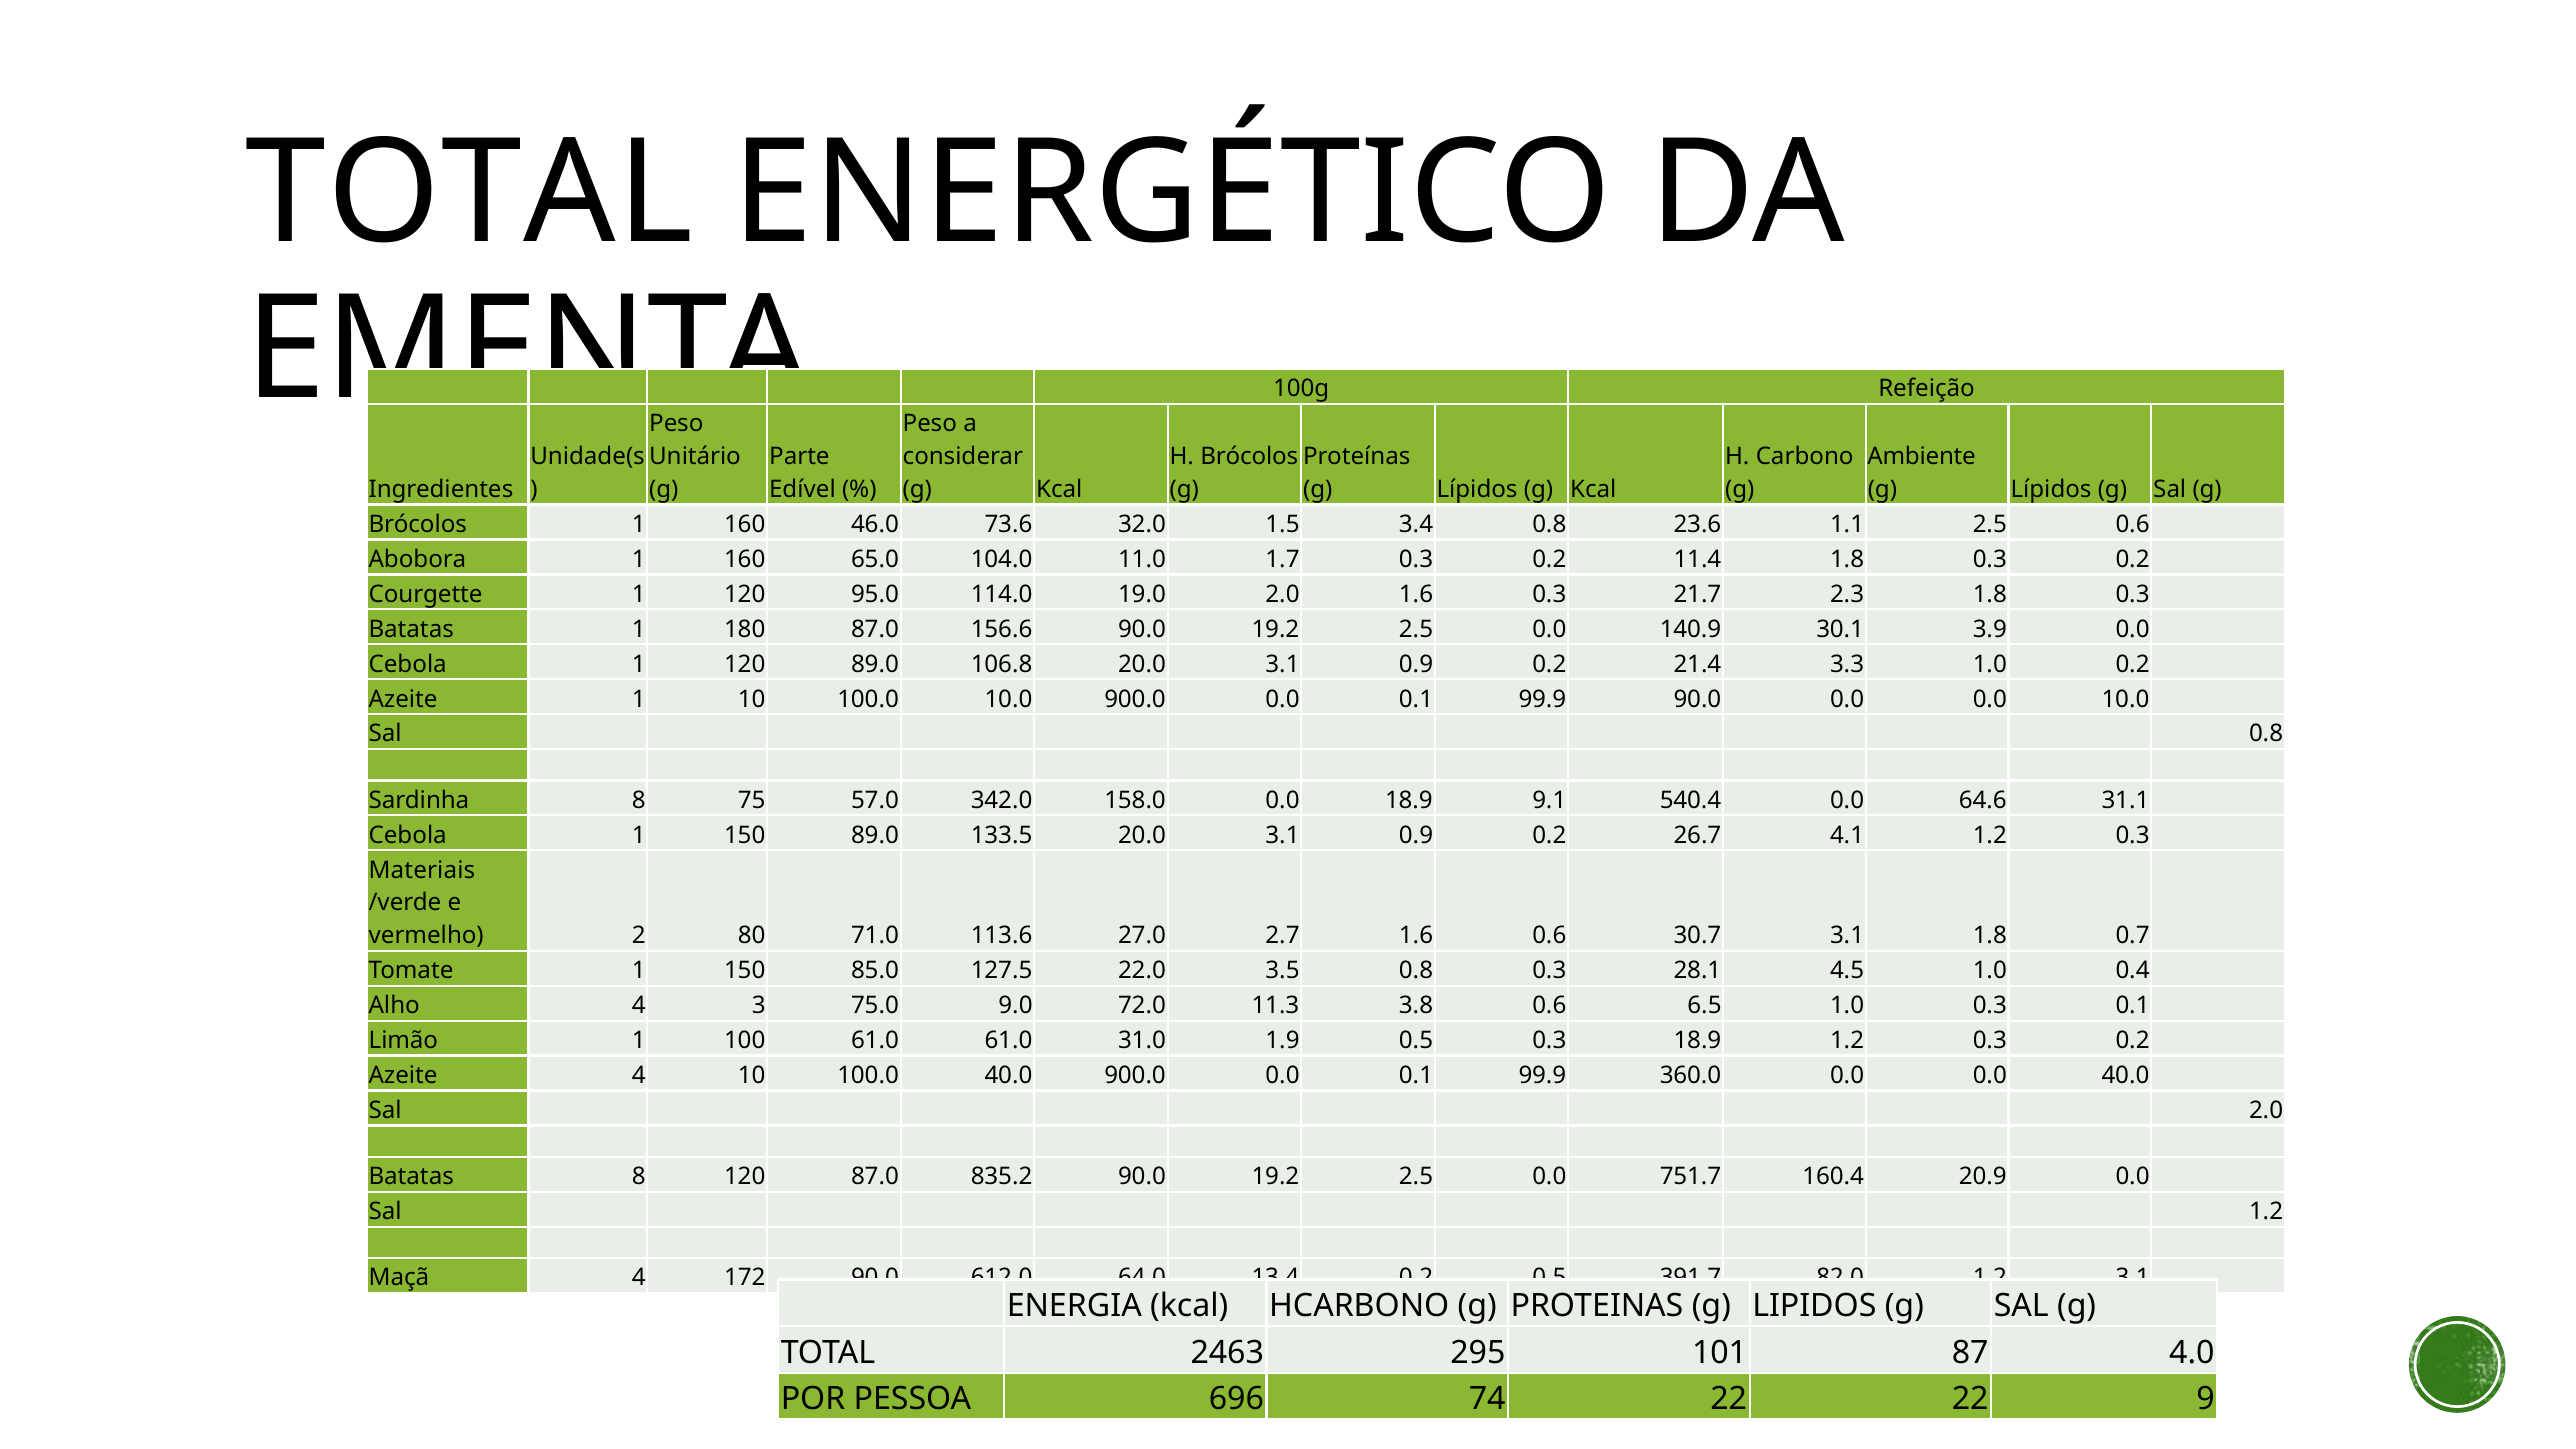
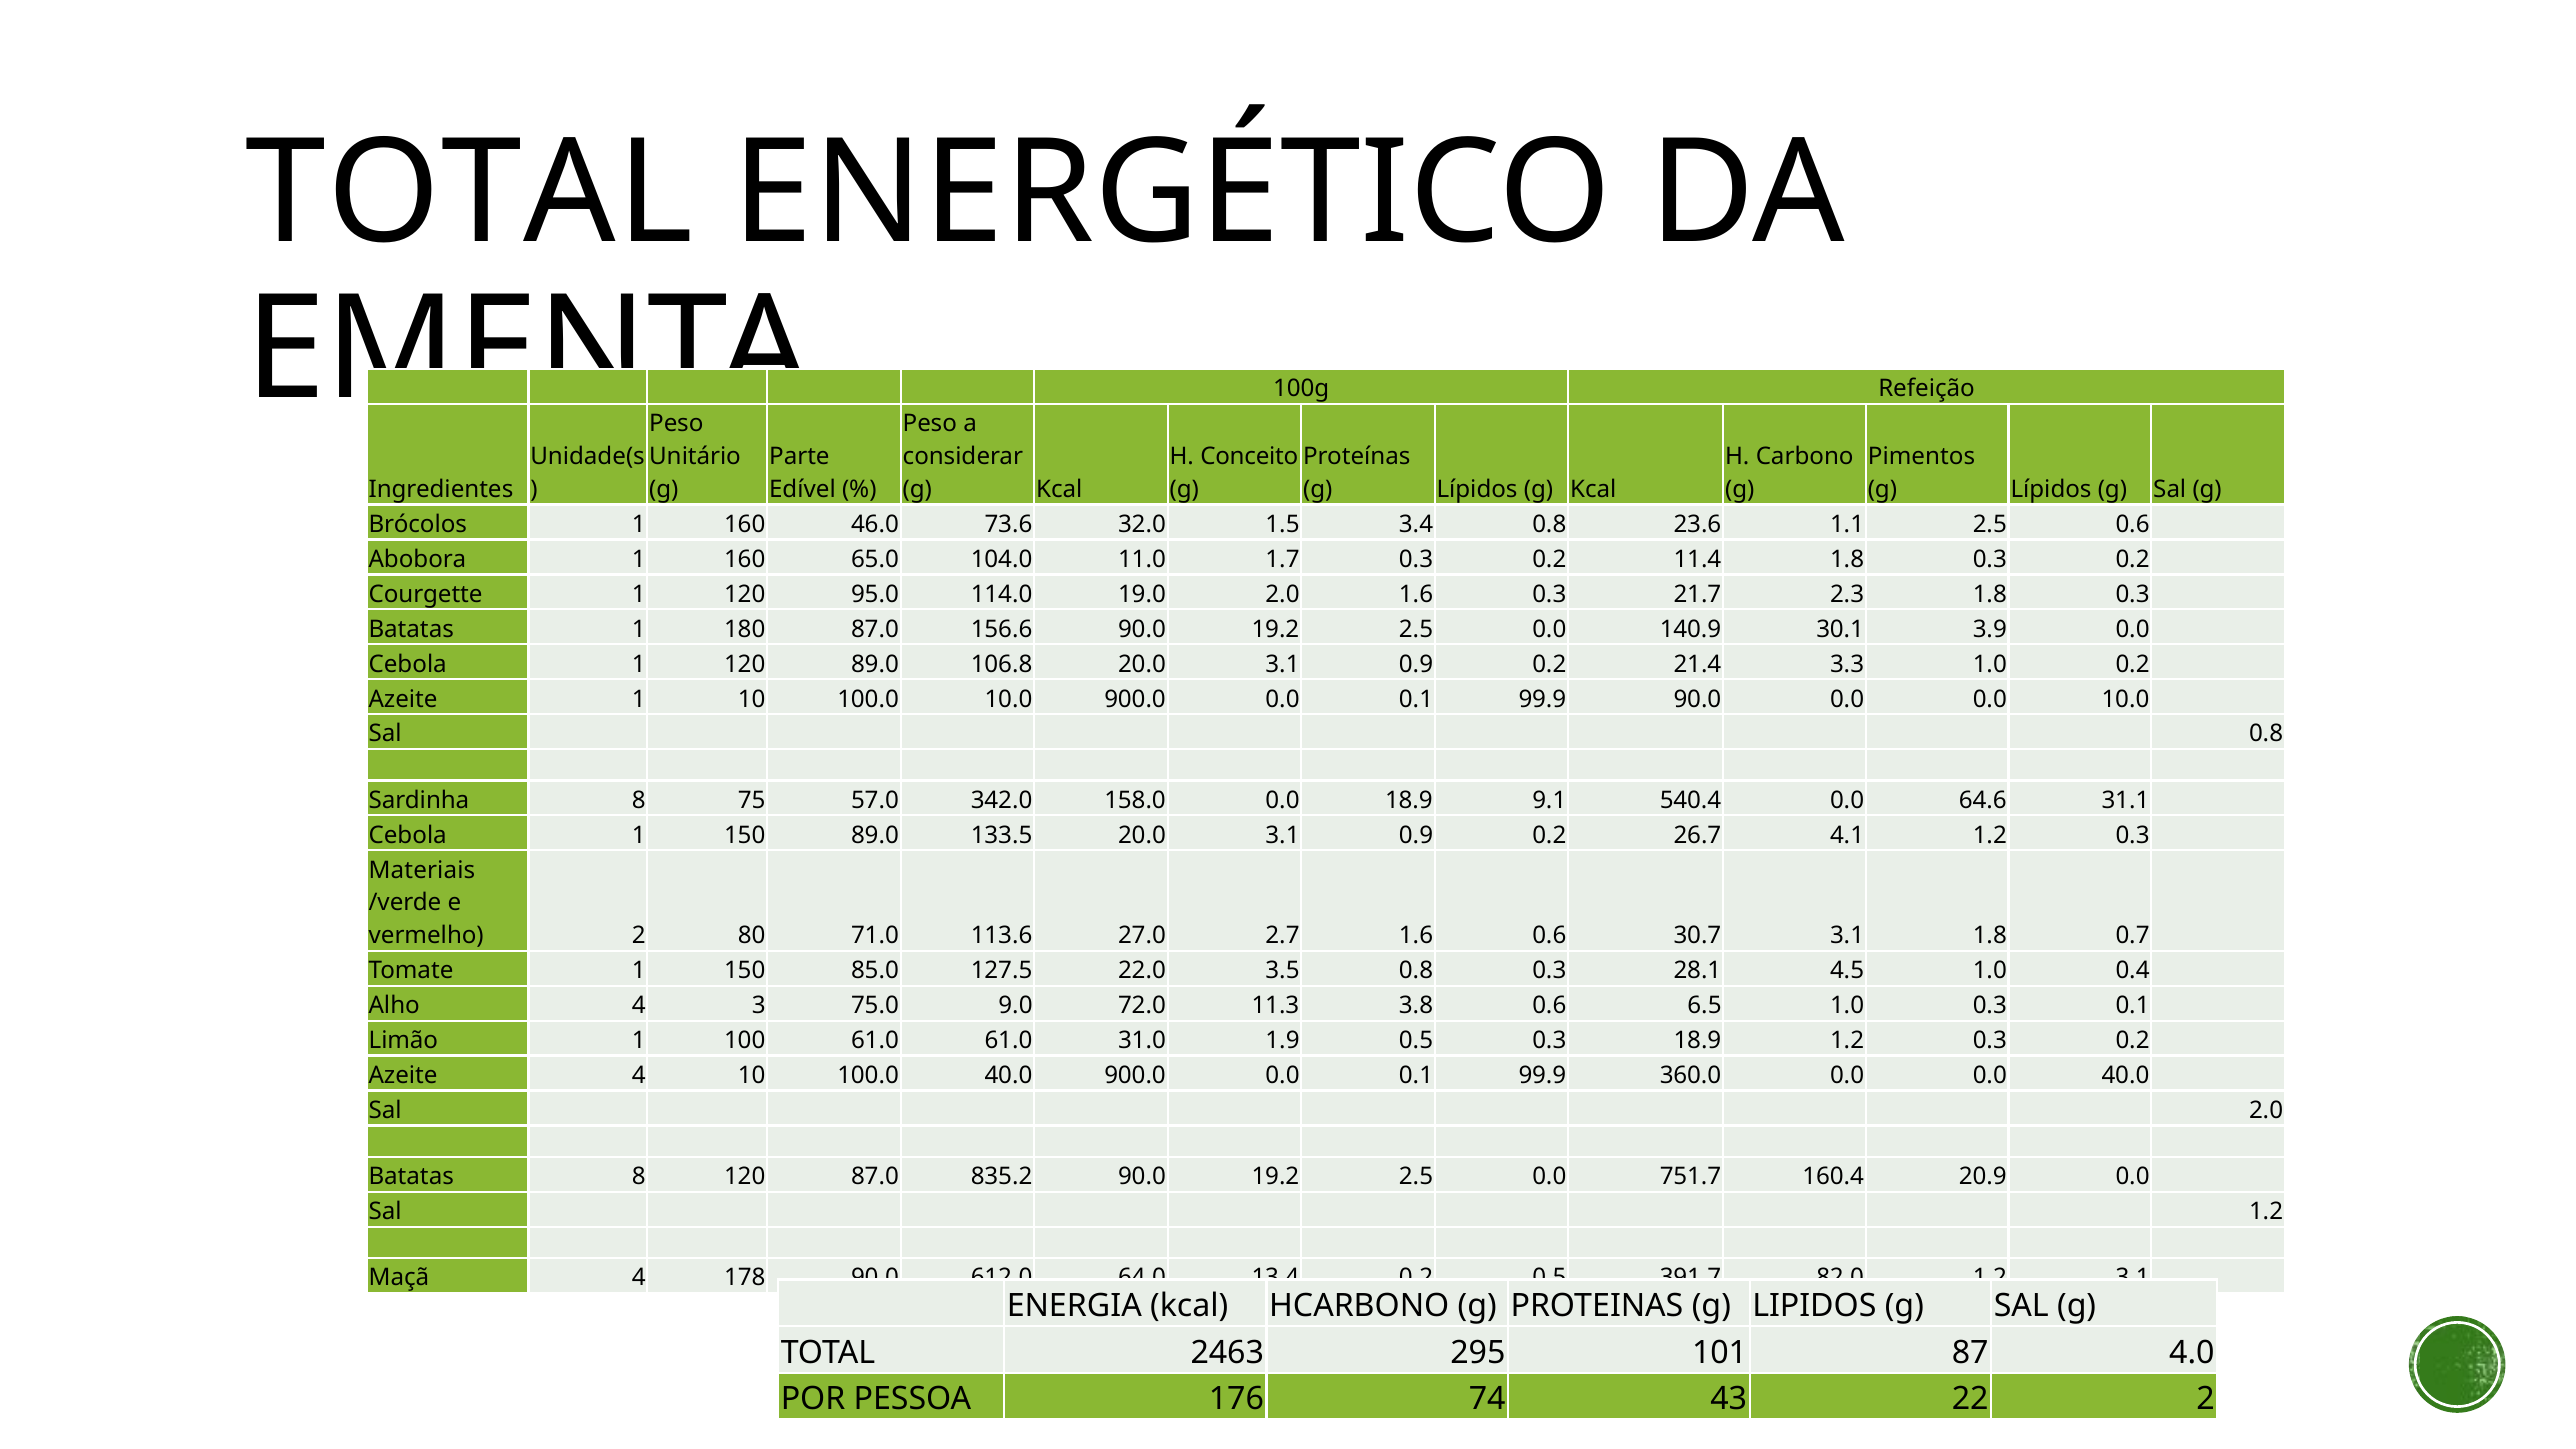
H Brócolos: Brócolos -> Conceito (1249, 457)
Ambiente: Ambiente -> Pimentos (1921, 457)
172: 172 -> 178 (745, 1278)
696: 696 -> 176 (1236, 1399)
74 22: 22 -> 43 (1729, 1399)
22 9: 9 -> 2 (2205, 1399)
